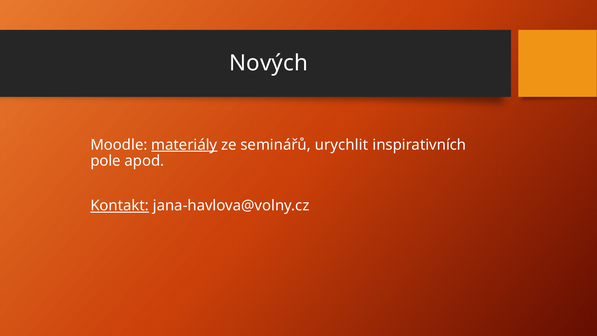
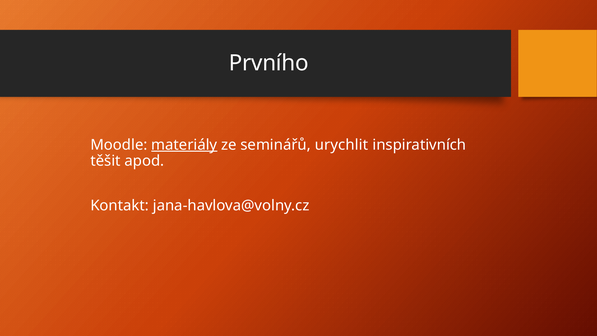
Nových: Nových -> Prvního (269, 63)
pole: pole -> těšit (106, 161)
Kontakt underline: present -> none (120, 206)
